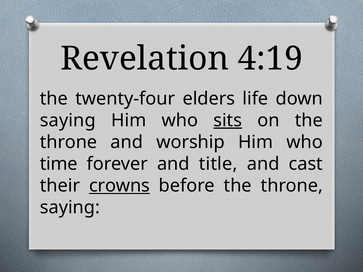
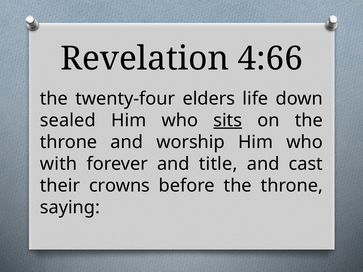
4:19: 4:19 -> 4:66 (270, 59)
saying: saying -> sealed (68, 120)
time: time -> with (59, 164)
crowns underline: present -> none (119, 186)
